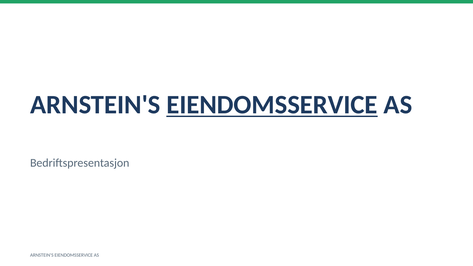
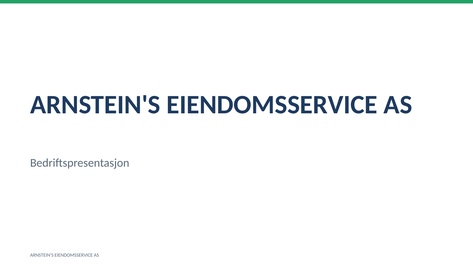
EIENDOMSSERVICE underline: present -> none (272, 105)
